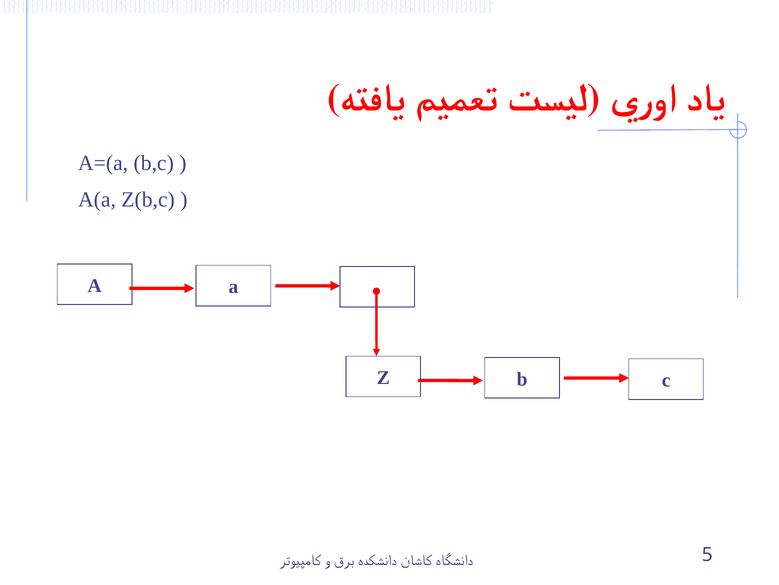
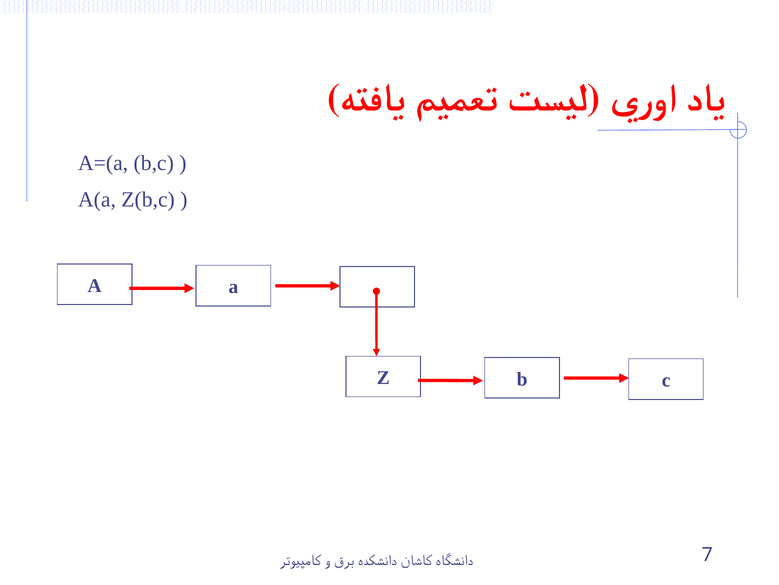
5: 5 -> 7 (707, 554)
